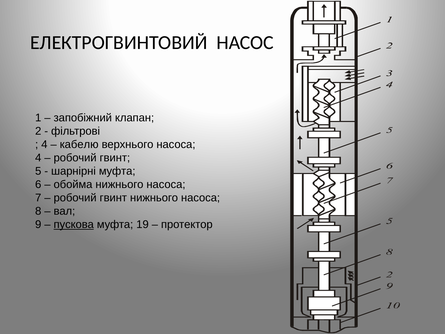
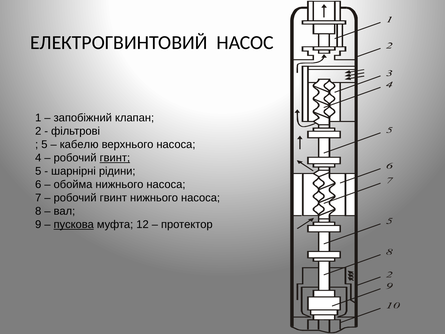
4: 4 -> 5 (44, 144)
гвинт underline: none -> present (115, 158)
шарнірні муфта: муфта -> рідини (117, 171)
19: 19 -> 12 (143, 224)
